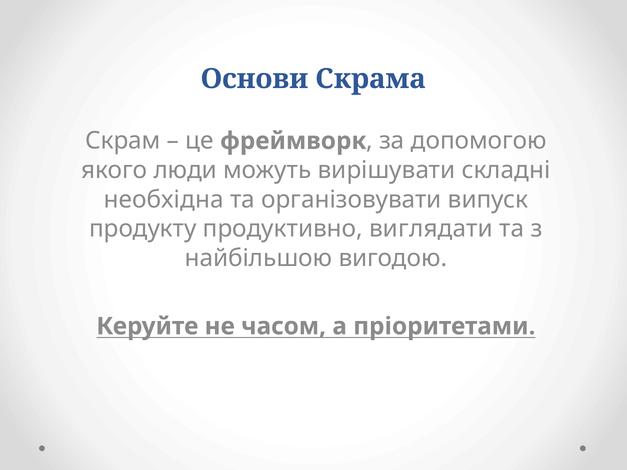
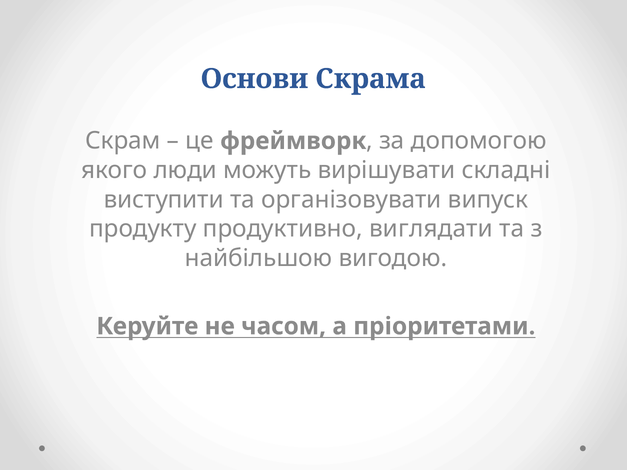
необхідна: необхідна -> виступити (164, 200)
